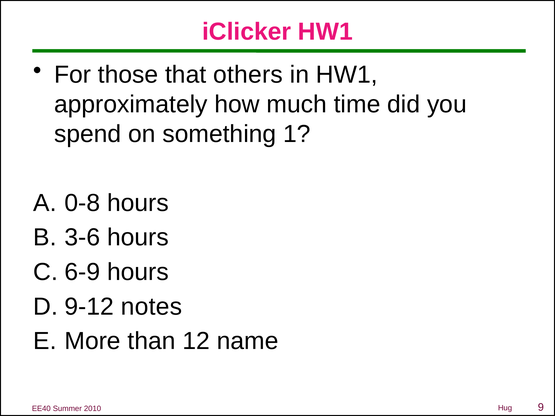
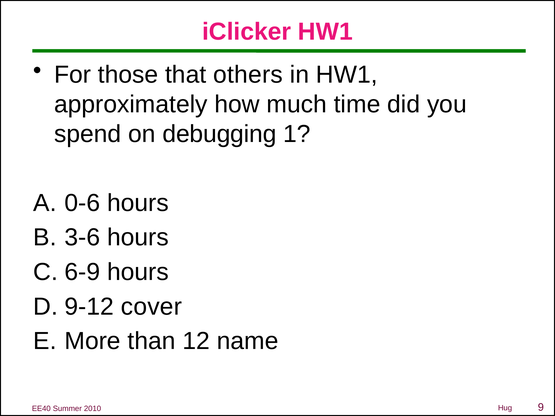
something: something -> debugging (219, 134)
0-8: 0-8 -> 0-6 (82, 203)
notes: notes -> cover (151, 307)
